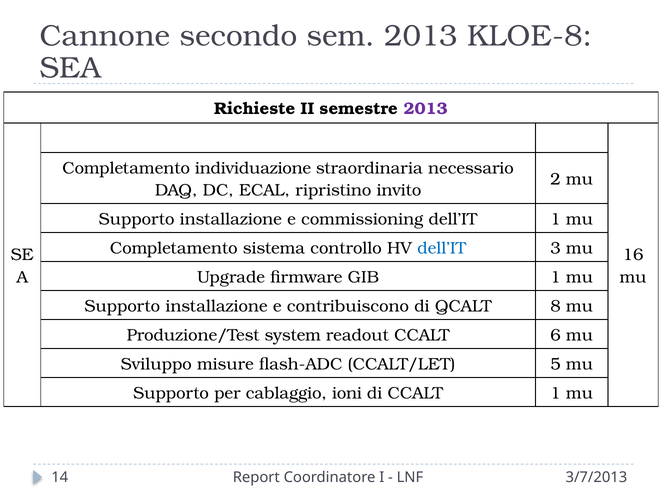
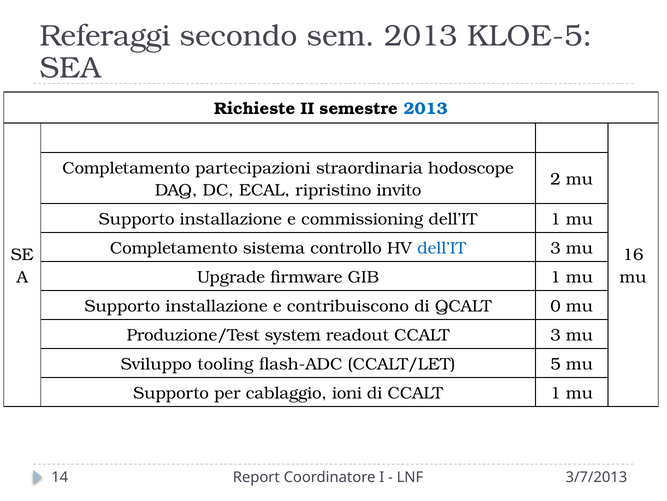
Cannone: Cannone -> Referaggi (105, 36)
KLOE-8: KLOE-8 -> KLOE-5 (530, 36)
2013 colour: purple -> blue (426, 109)
individuazione: individuazione -> partecipazioni (253, 168)
necessario: necessario -> hodoscope (471, 168)
8: 8 -> 0 (555, 306)
CCALT 6: 6 -> 3 (555, 335)
misure: misure -> tooling (225, 364)
